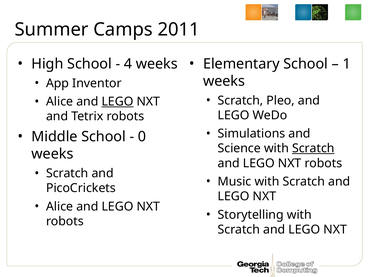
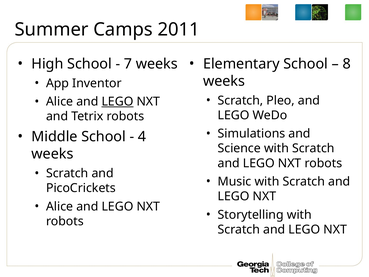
4: 4 -> 7 (128, 64)
1: 1 -> 8 (347, 64)
0: 0 -> 4 (142, 137)
Scratch underline: present -> none (313, 148)
